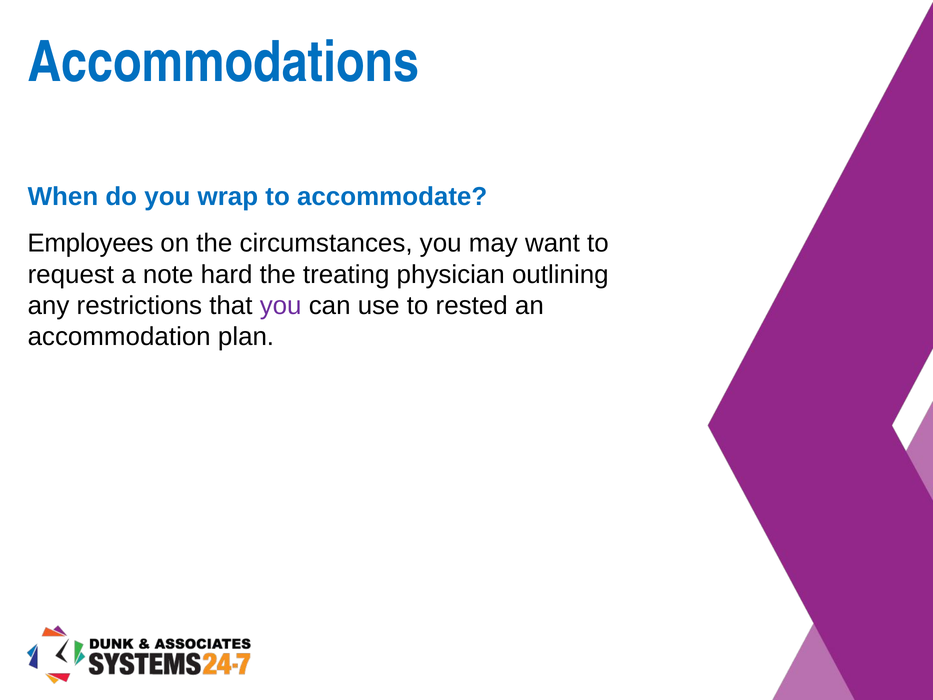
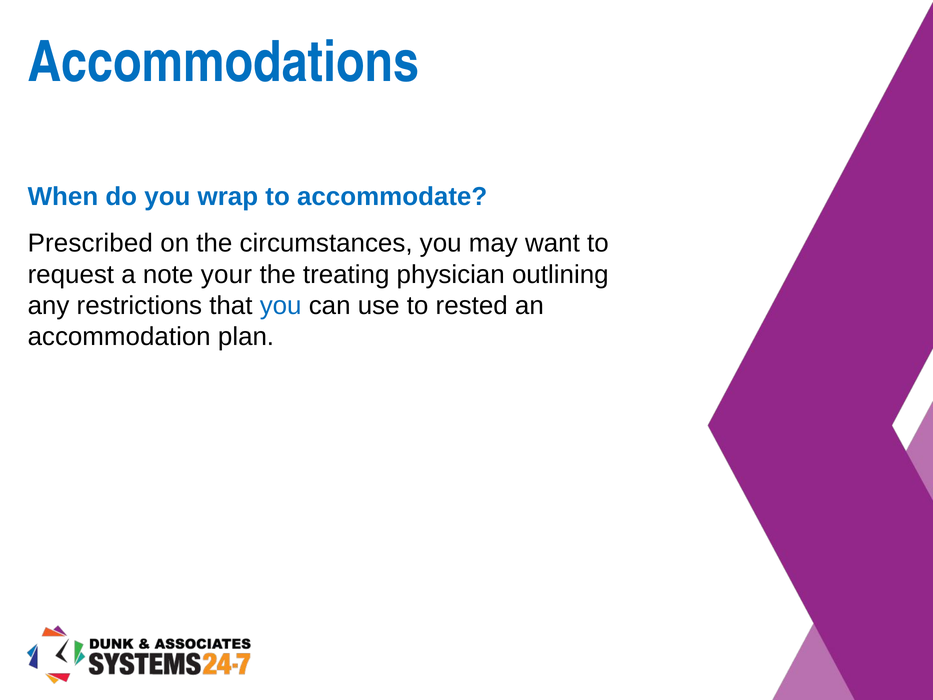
Employees: Employees -> Prescribed (90, 243)
hard: hard -> your (226, 274)
you colour: purple -> blue (281, 306)
